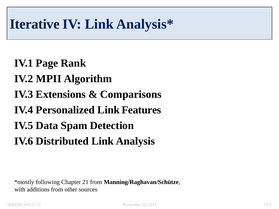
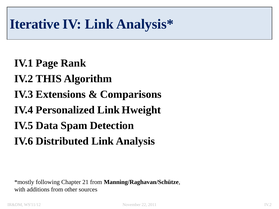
MPII: MPII -> THIS (49, 79)
Features: Features -> Hweight (141, 110)
